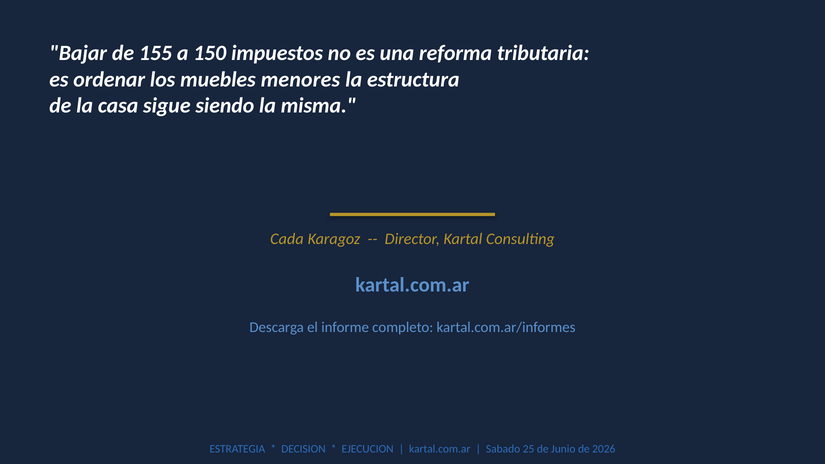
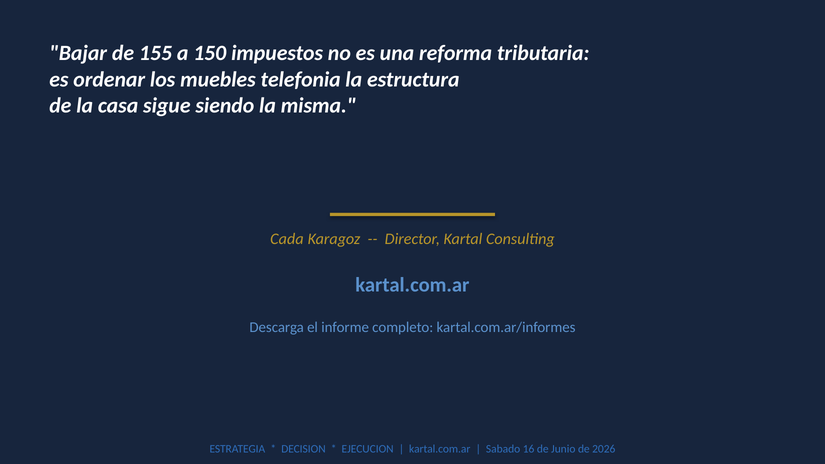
menores: menores -> telefonia (301, 79)
25: 25 -> 16 (529, 449)
